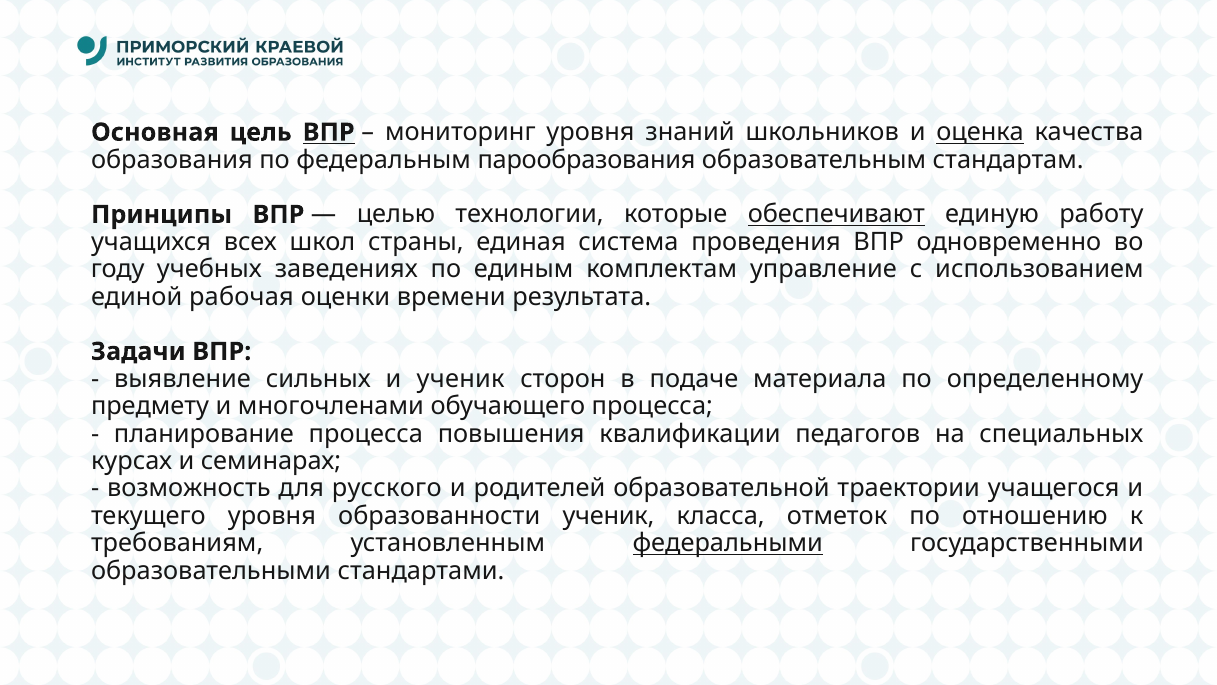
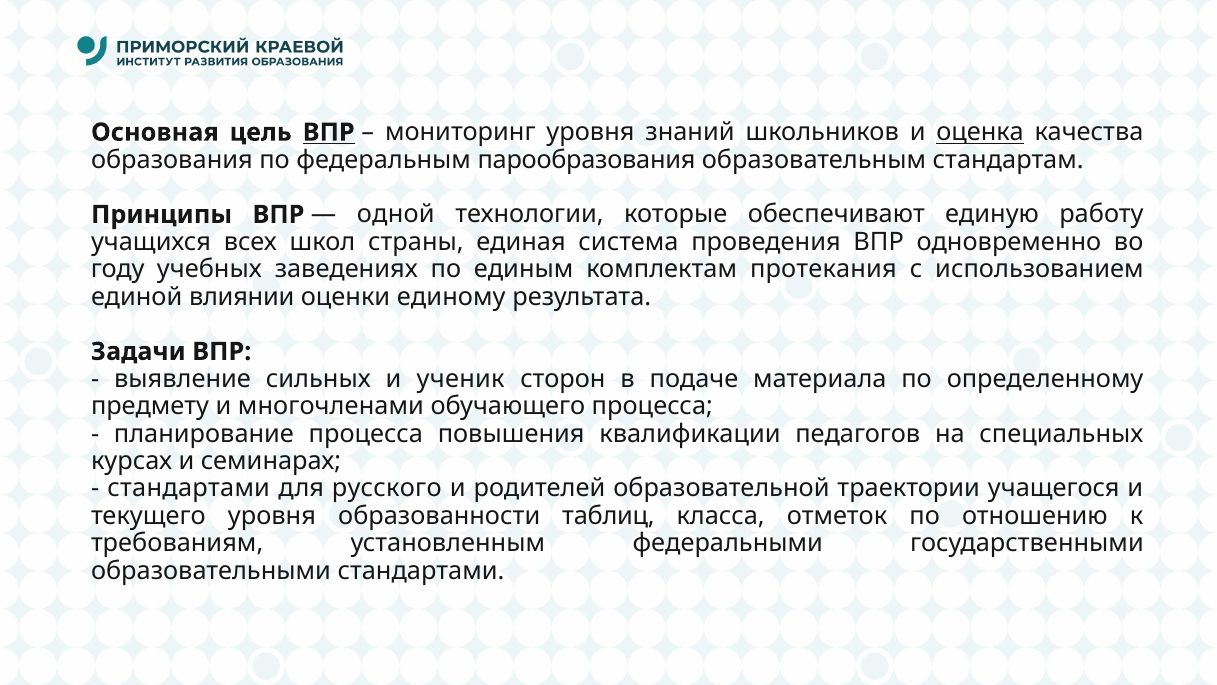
целью: целью -> одной (396, 214)
обеспечивают underline: present -> none (836, 214)
управление: управление -> протекания (823, 269)
рабочая: рабочая -> влиянии (242, 297)
времени: времени -> единому (451, 297)
возможность: возможность -> стандартами (189, 488)
образованности ученик: ученик -> таблиц (608, 516)
федеральными underline: present -> none (728, 543)
